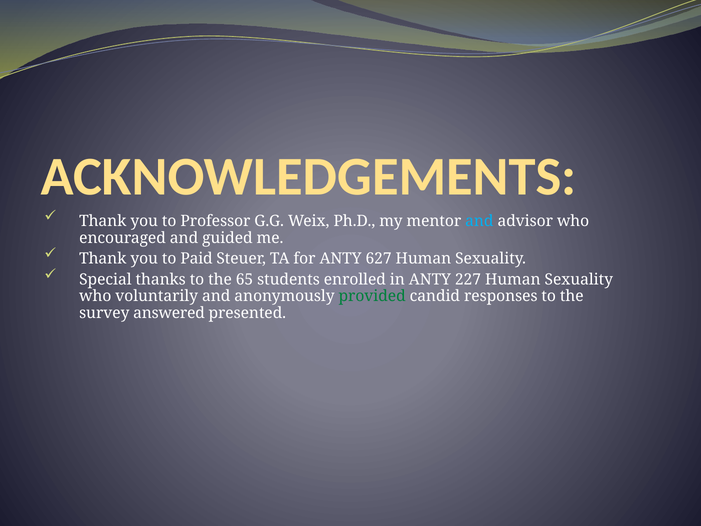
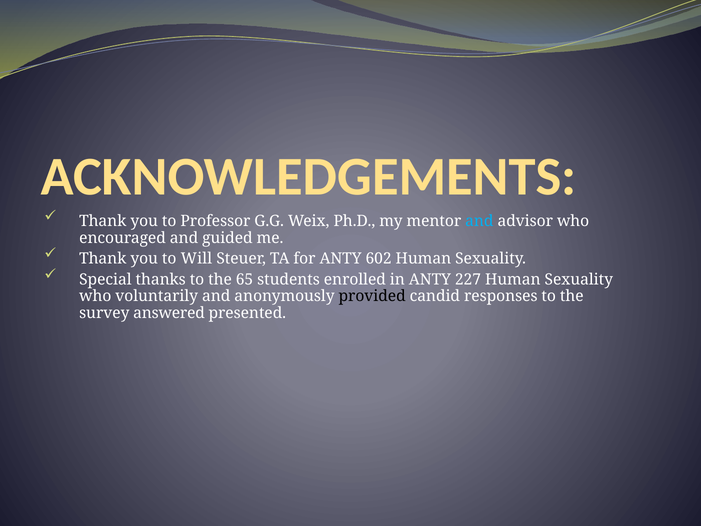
Paid: Paid -> Will (196, 259)
627: 627 -> 602 (379, 259)
provided colour: green -> black (372, 296)
